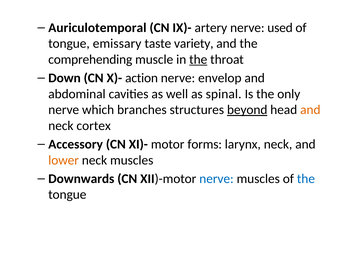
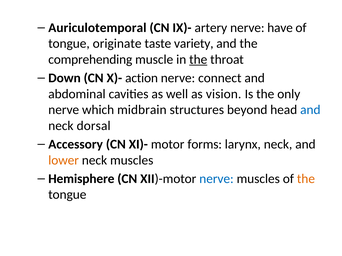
used: used -> have (280, 28)
emissary: emissary -> originate (117, 44)
envelop: envelop -> connect (220, 78)
spinal: spinal -> vision (224, 94)
branches: branches -> midbrain (142, 110)
beyond underline: present -> none (247, 110)
and colour: orange -> blue (310, 110)
cortex: cortex -> dorsal (94, 126)
Downwards: Downwards -> Hemisphere (81, 179)
the colour: blue -> orange (306, 179)
